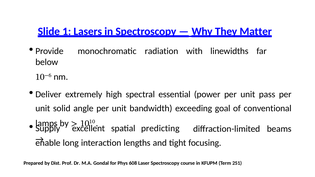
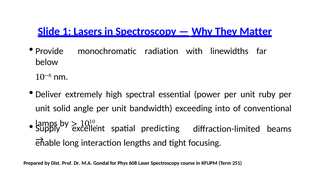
pass: pass -> ruby (267, 95)
goal: goal -> into (223, 109)
